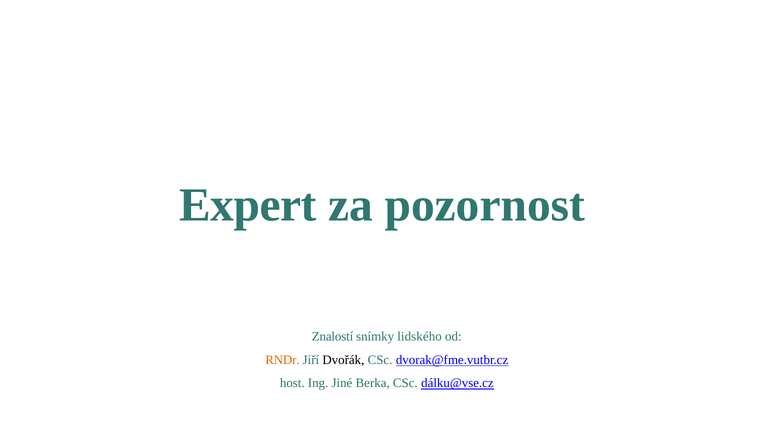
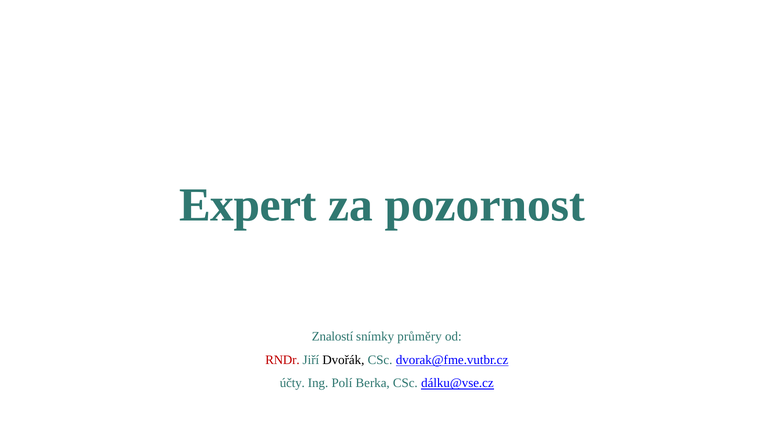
lidského: lidského -> průměry (420, 337)
RNDr colour: orange -> red (282, 360)
host: host -> účty (292, 383)
Jiné: Jiné -> Polí (342, 383)
